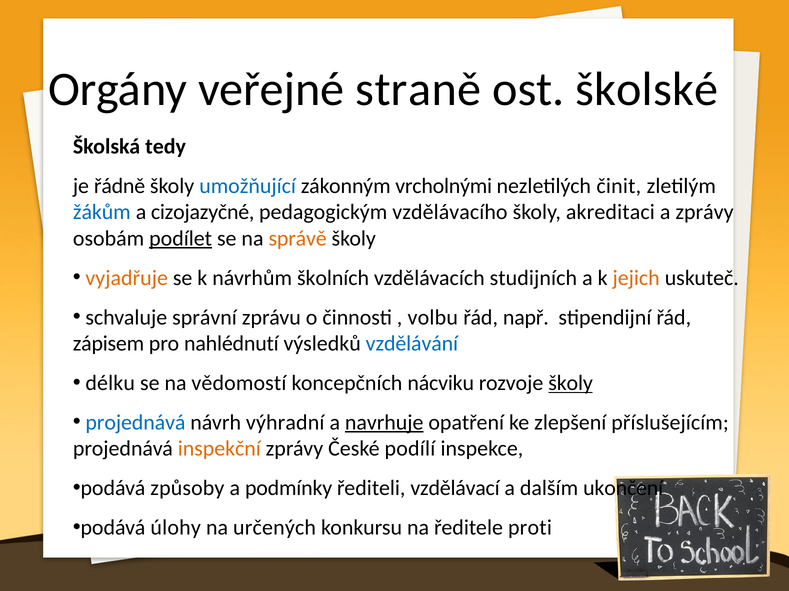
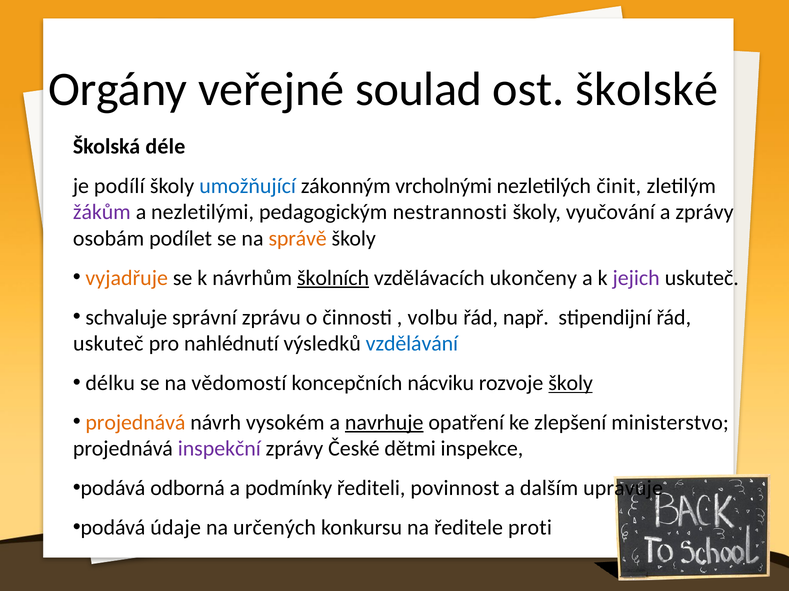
straně: straně -> soulad (419, 90)
tedy: tedy -> déle (165, 147)
řádně: řádně -> podílí (119, 186)
žákům colour: blue -> purple (102, 212)
cizojazyčné: cizojazyčné -> nezletilými (203, 212)
vzdělávacího: vzdělávacího -> nestrannosti (450, 212)
akreditaci: akreditaci -> vyučování (610, 212)
podílet underline: present -> none (181, 239)
školních underline: none -> present (333, 278)
studijních: studijních -> ukončeny (533, 278)
jejich colour: orange -> purple (636, 278)
zápisem: zápisem -> uskuteč (108, 344)
projednává colour: blue -> orange (135, 423)
výhradní: výhradní -> vysokém (285, 423)
příslušejícím: příslušejícím -> ministerstvo (670, 423)
inspekční colour: orange -> purple (219, 449)
podílí: podílí -> dětmi (410, 449)
způsoby: způsoby -> odborná (188, 489)
vzdělávací: vzdělávací -> povinnost (455, 489)
ukončení: ukončení -> upravuje (623, 489)
úlohy: úlohy -> údaje (176, 528)
